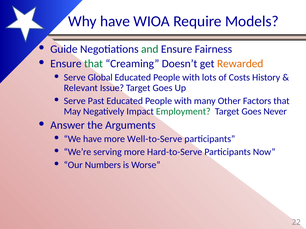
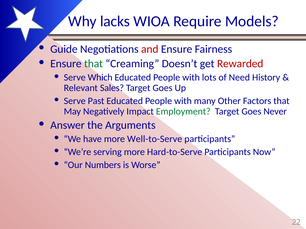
Why have: have -> lacks (115, 21)
and colour: green -> red (150, 49)
Rewarded colour: orange -> red (240, 64)
Global: Global -> Which (100, 78)
Costs: Costs -> Need (239, 78)
Issue: Issue -> Sales (112, 88)
